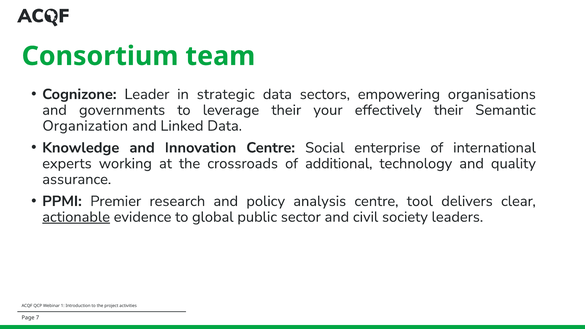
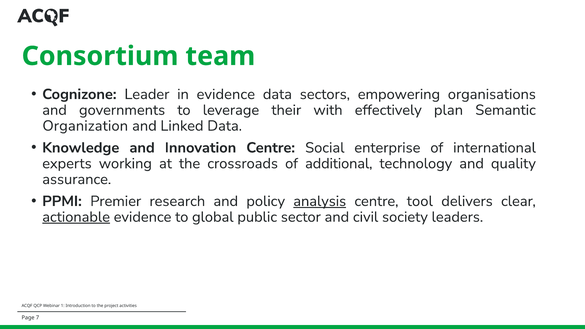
in strategic: strategic -> evidence (226, 94)
your: your -> with (328, 110)
effectively their: their -> plan (448, 110)
analysis underline: none -> present (320, 201)
